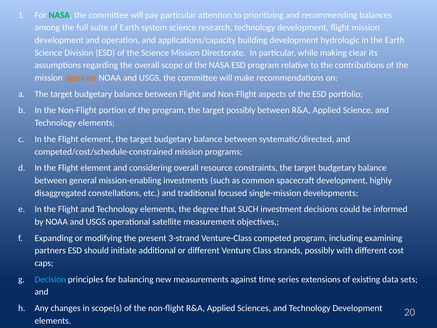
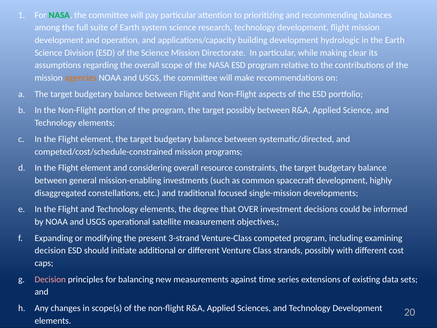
that SUCH: SUCH -> OVER (248, 209)
partners: partners -> decision (50, 250)
Decision colour: light blue -> pink (50, 279)
